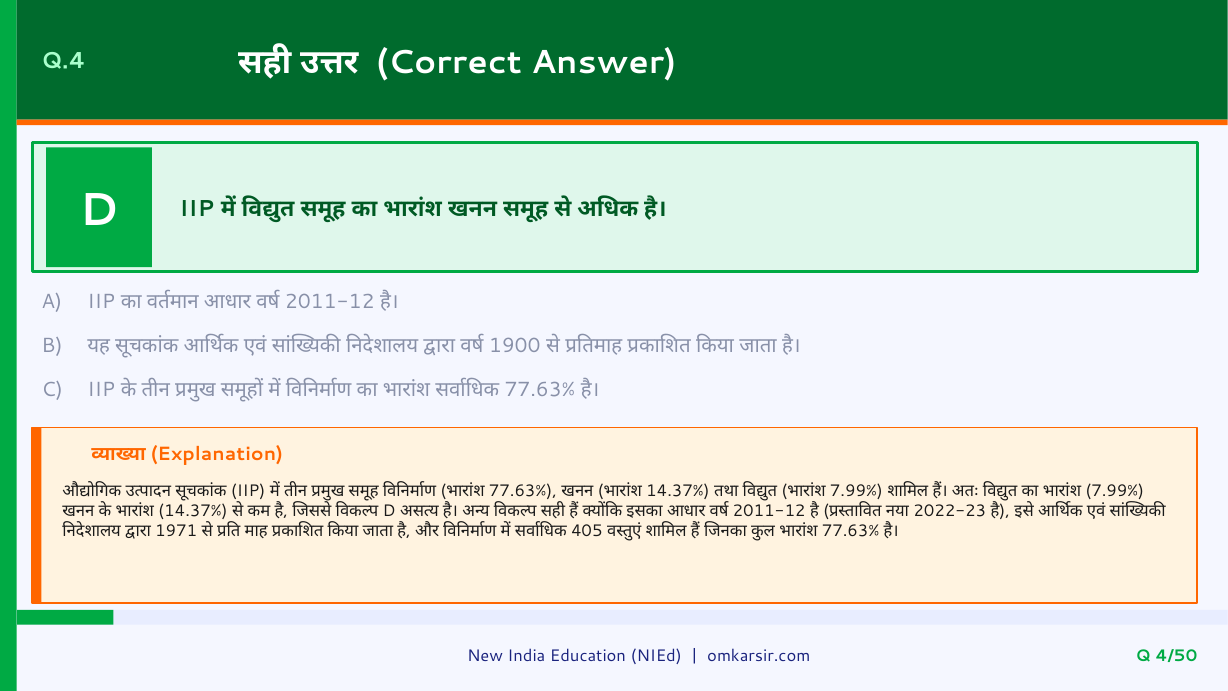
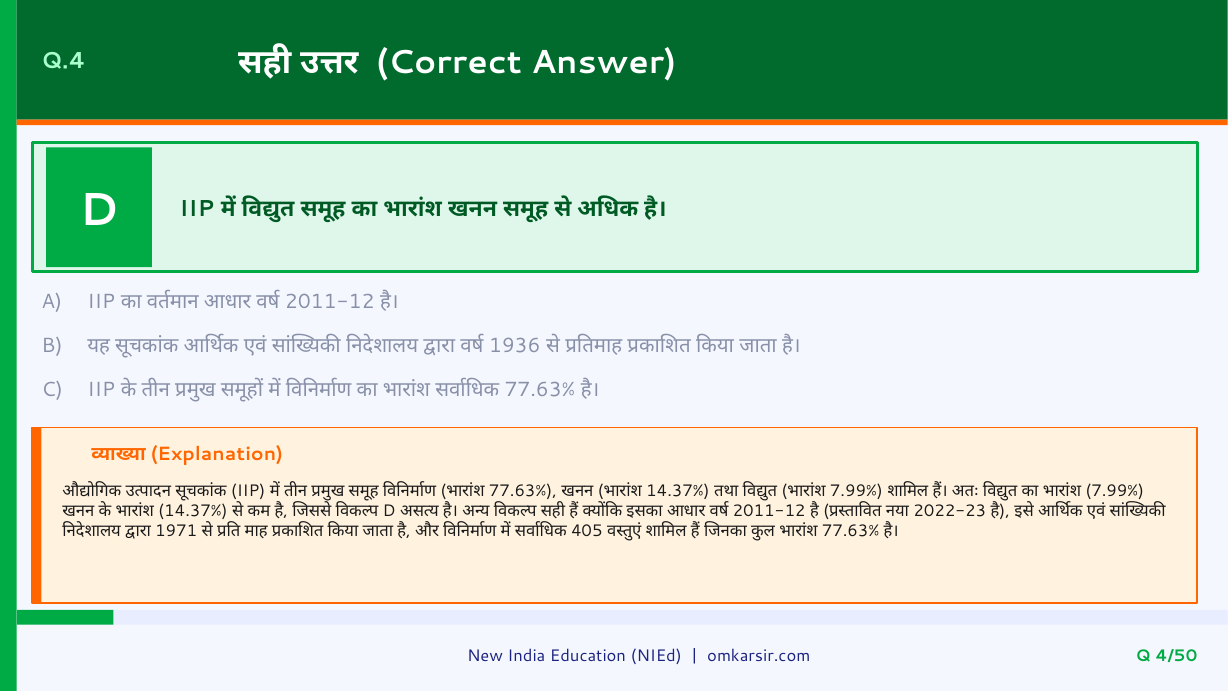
1900: 1900 -> 1936 (515, 346)
